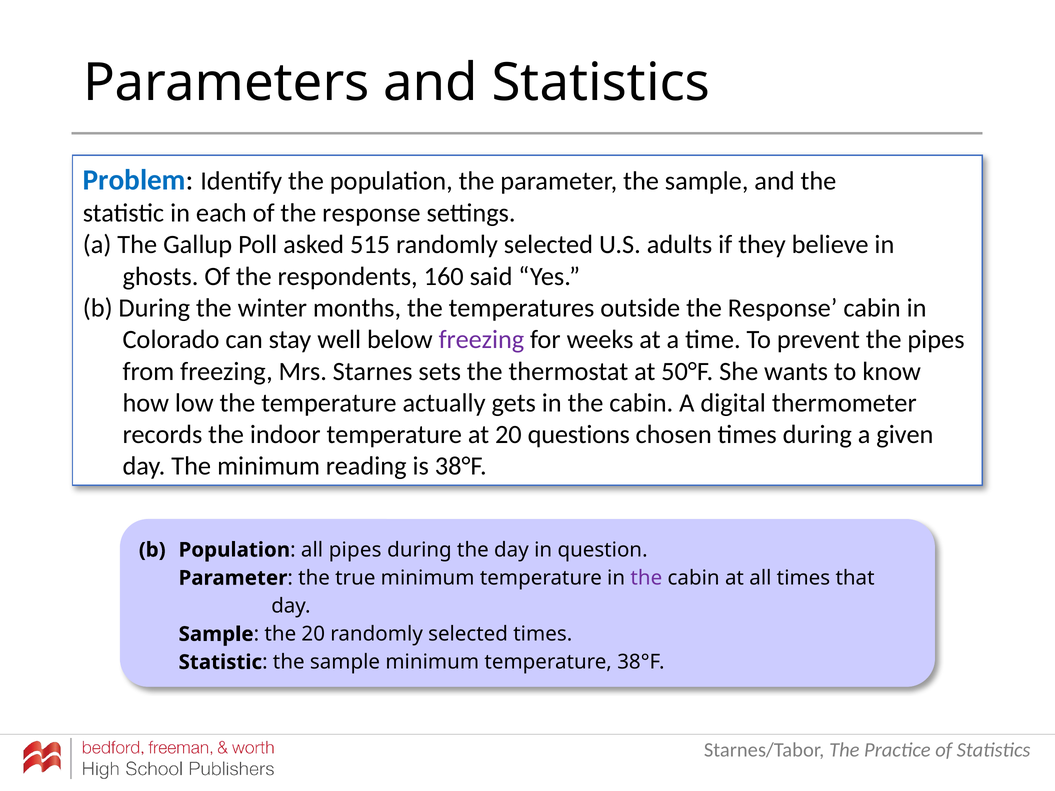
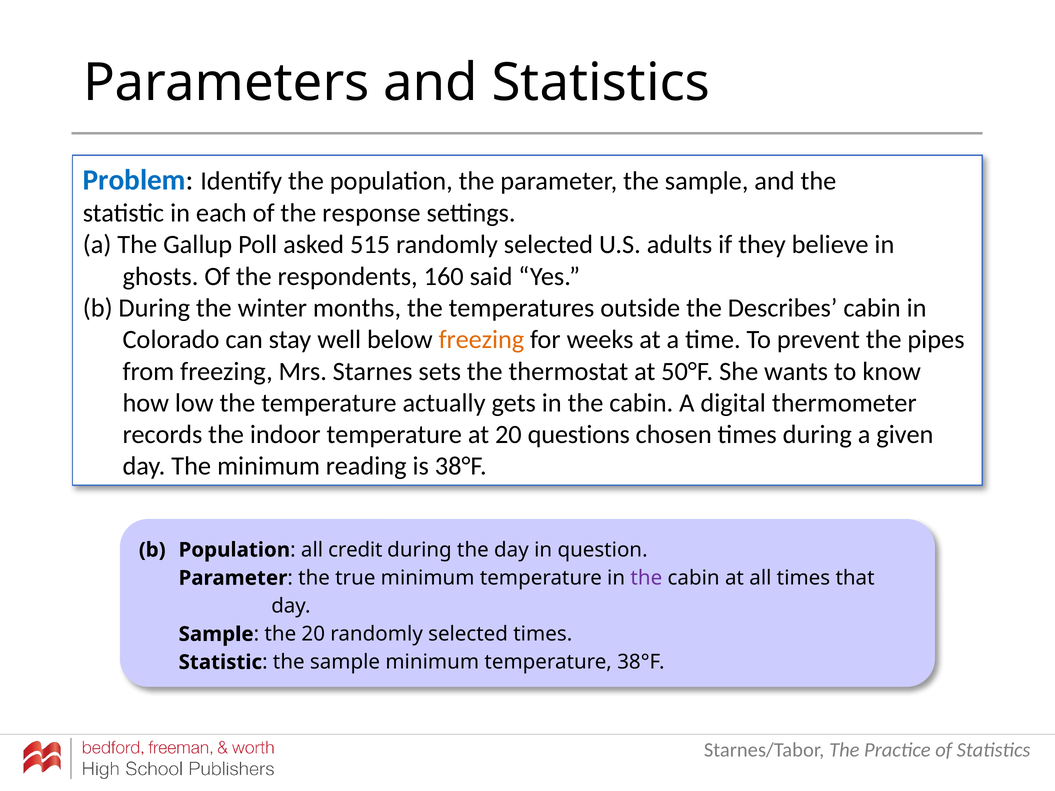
outside the Response: Response -> Describes (783, 308)
freezing colour: purple -> orange (481, 340)
all pipes: pipes -> credit (355, 550)
